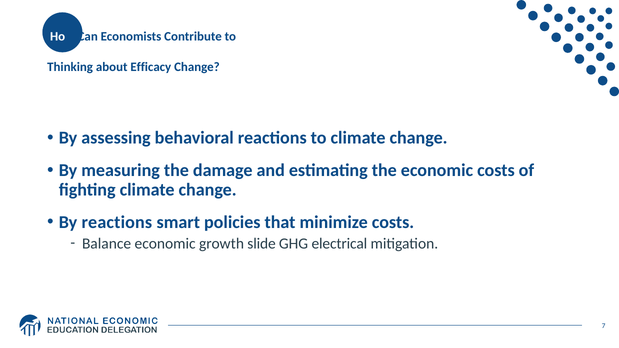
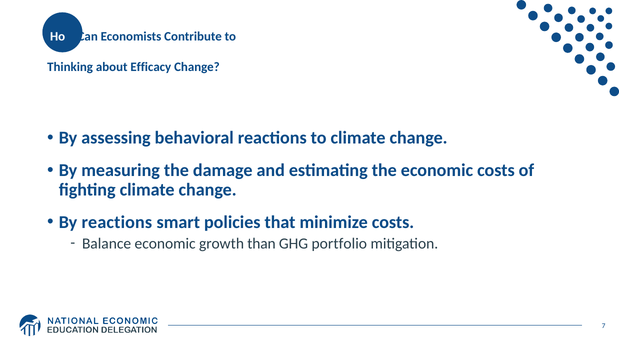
slide: slide -> than (262, 244)
electrical: electrical -> portfolio (339, 244)
